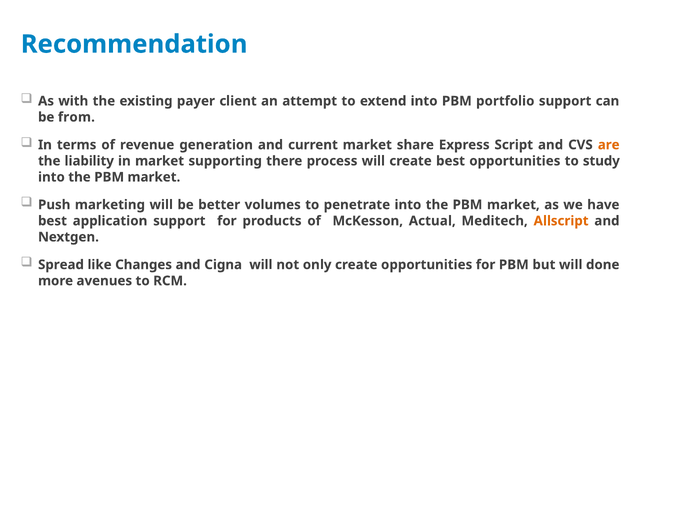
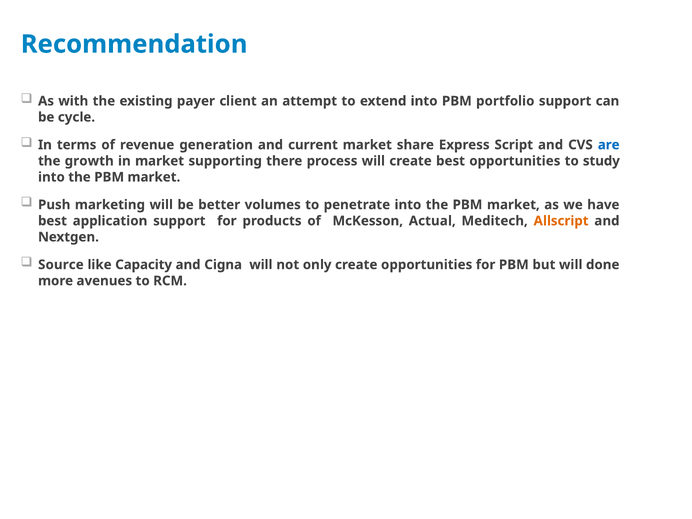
from: from -> cycle (76, 117)
are colour: orange -> blue (609, 145)
liability: liability -> growth (89, 161)
Spread: Spread -> Source (61, 265)
Changes: Changes -> Capacity (144, 265)
